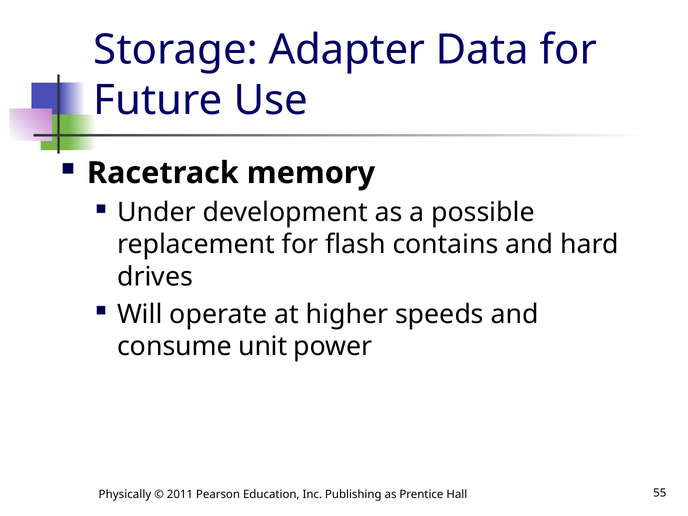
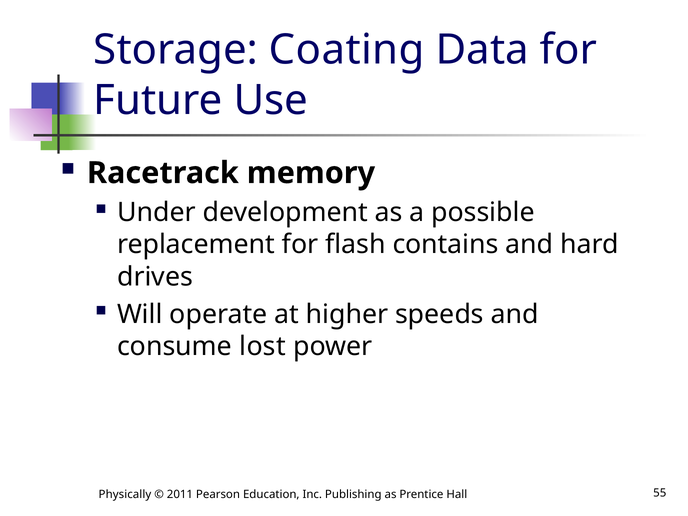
Adapter: Adapter -> Coating (347, 50)
unit: unit -> lost (263, 346)
